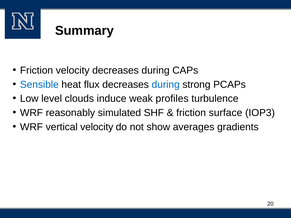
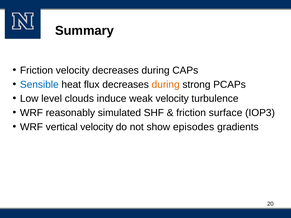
during colour: blue -> orange (166, 85)
weak profiles: profiles -> velocity (172, 99)
averages: averages -> episodes (194, 127)
